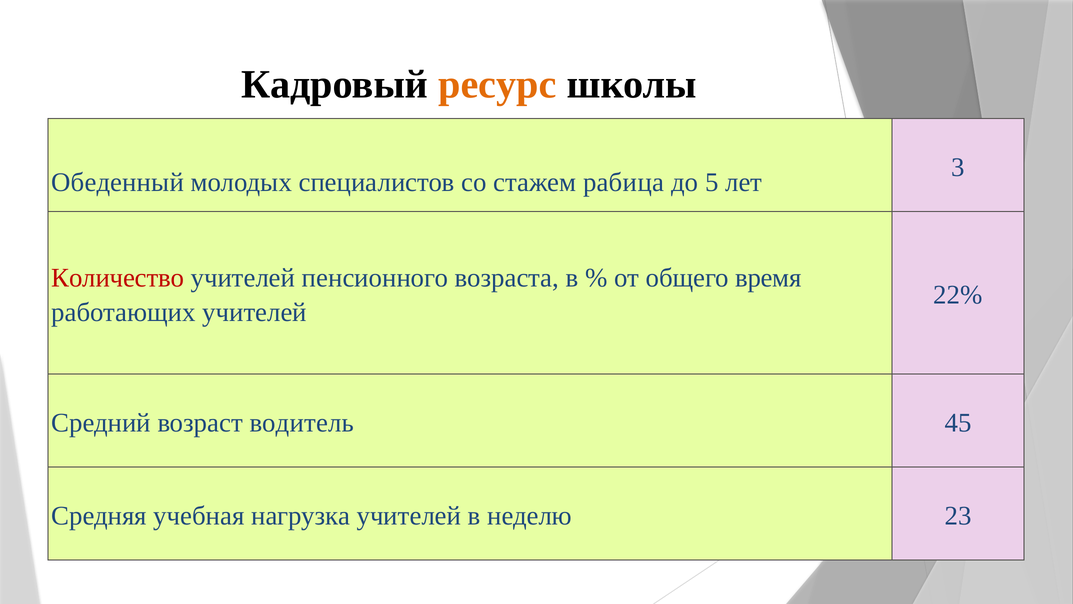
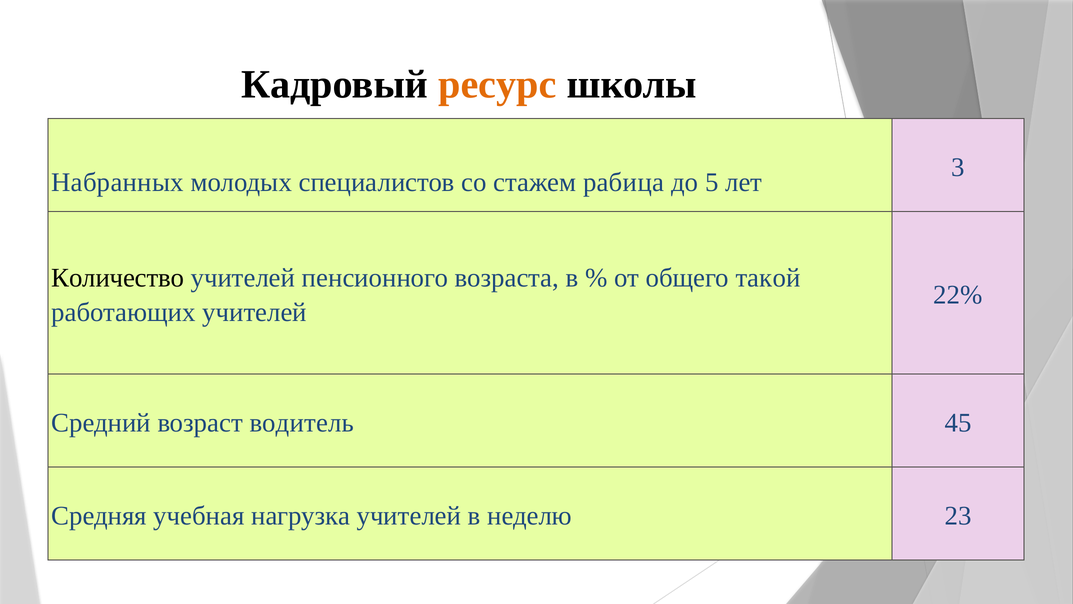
Обеденный: Обеденный -> Набранных (118, 182)
Количество colour: red -> black (118, 278)
время: время -> такой (768, 278)
